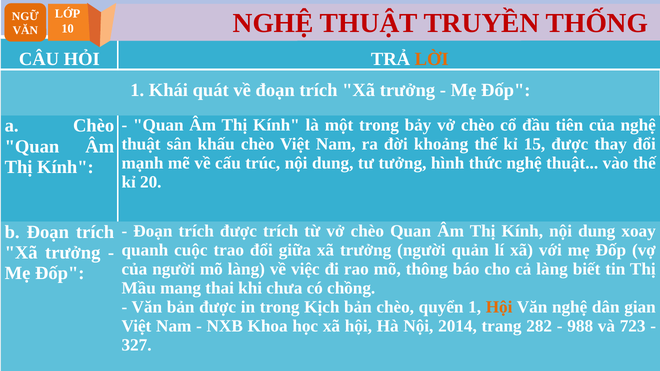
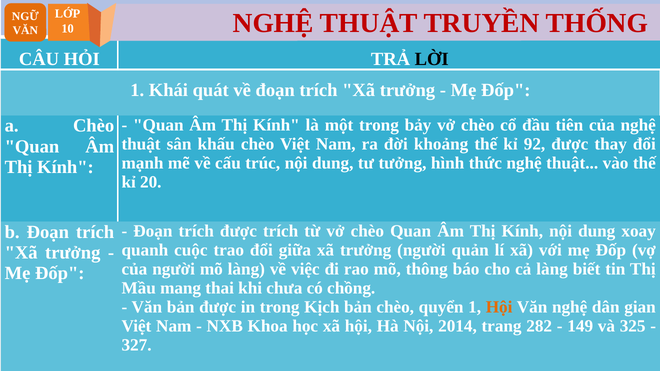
LỜI colour: orange -> black (432, 59)
15: 15 -> 92 (535, 144)
988: 988 -> 149 (580, 326)
723: 723 -> 325 (633, 326)
